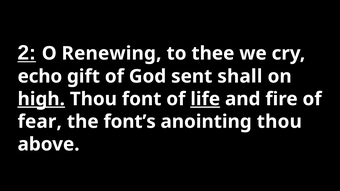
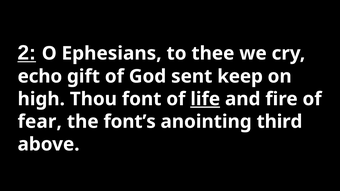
Renewing: Renewing -> Ephesians (112, 53)
shall: shall -> keep (240, 76)
high underline: present -> none (41, 99)
anointing thou: thou -> third (279, 122)
